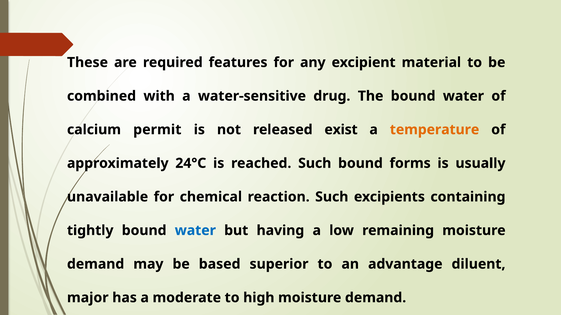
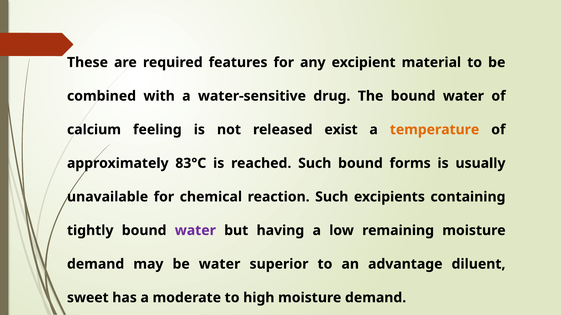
permit: permit -> feeling (157, 130)
24°C: 24°C -> 83°C (191, 164)
water colour: blue -> purple (195, 231)
be based: based -> water (220, 264)
major: major -> sweet (88, 298)
